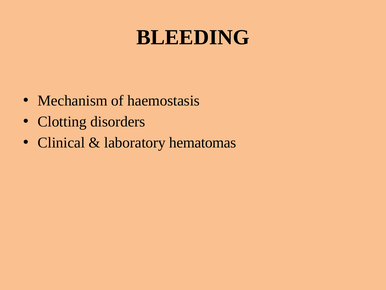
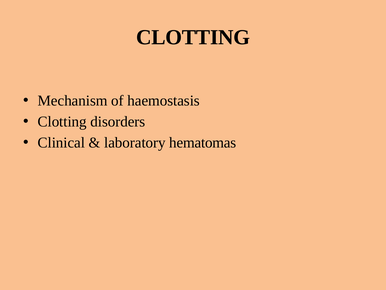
BLEEDING: BLEEDING -> CLOTTING (193, 37)
